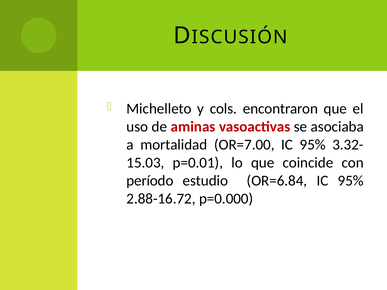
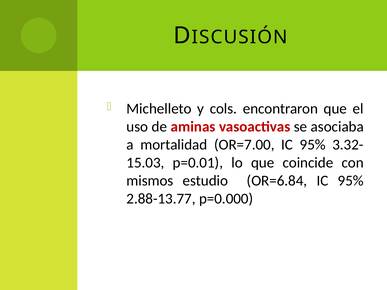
período: período -> mismos (150, 181)
2.88-16.72: 2.88-16.72 -> 2.88-13.77 (161, 199)
